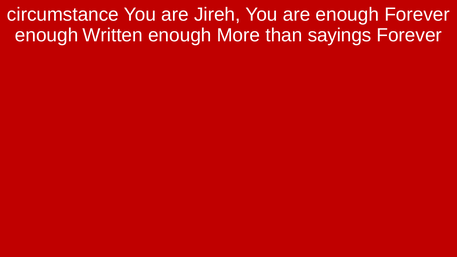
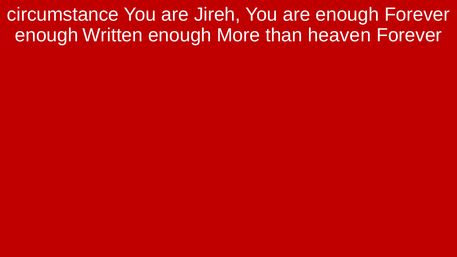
sayings: sayings -> heaven (339, 35)
